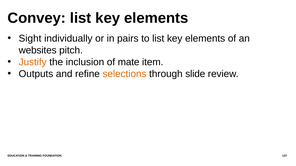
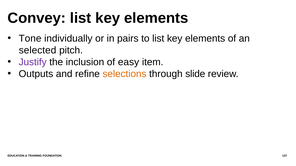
Sight: Sight -> Tone (30, 39)
websites: websites -> selected (38, 50)
Justify colour: orange -> purple (33, 62)
mate: mate -> easy (129, 62)
